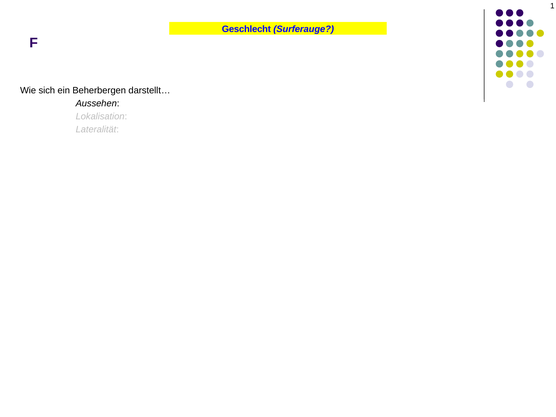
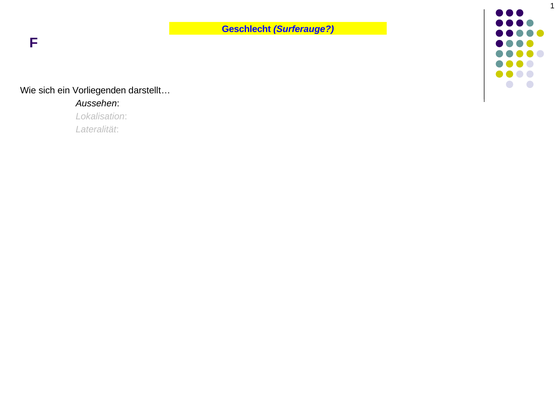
Beherbergen: Beherbergen -> Vorliegenden (99, 90)
